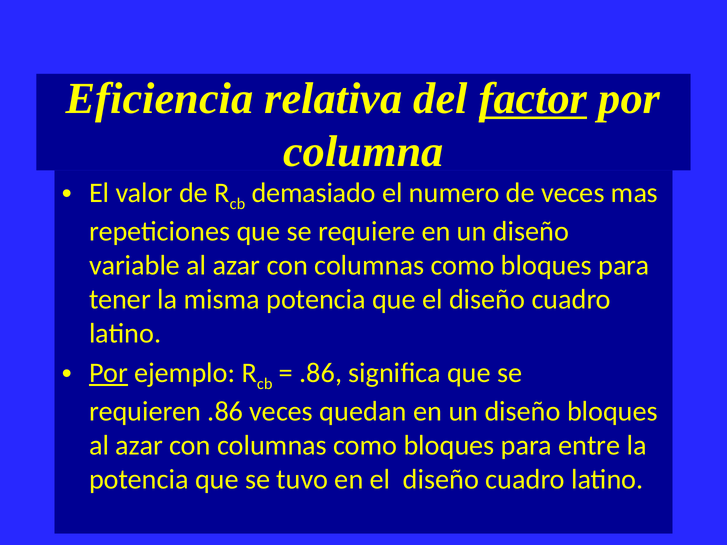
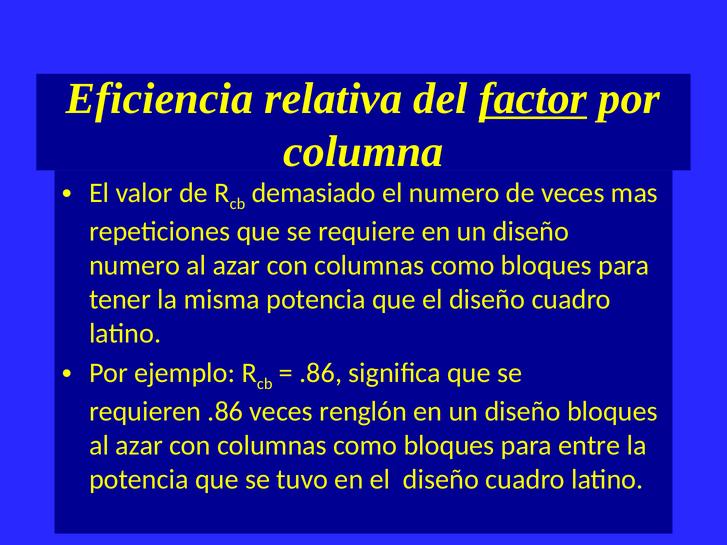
variable: variable -> numero (135, 266)
Por underline: present -> none (109, 373)
quedan: quedan -> renglón (363, 412)
